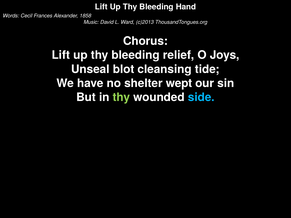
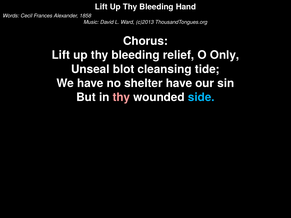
Joys: Joys -> Only (225, 55)
shelter wept: wept -> have (179, 83)
thy colour: light green -> pink (121, 97)
